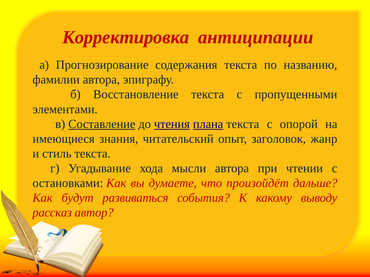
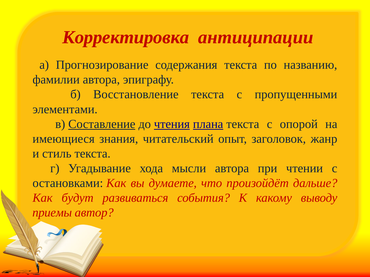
рассказ: рассказ -> приемы (52, 213)
